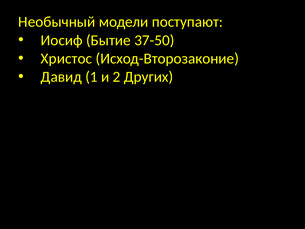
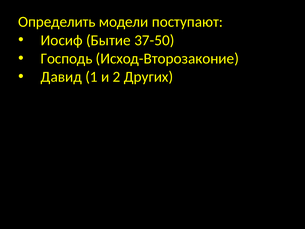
Необычный: Необычный -> Определить (57, 22)
Христос: Христос -> Господь (67, 58)
